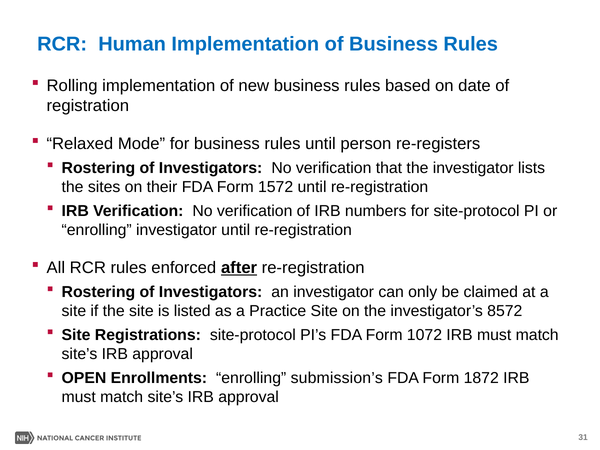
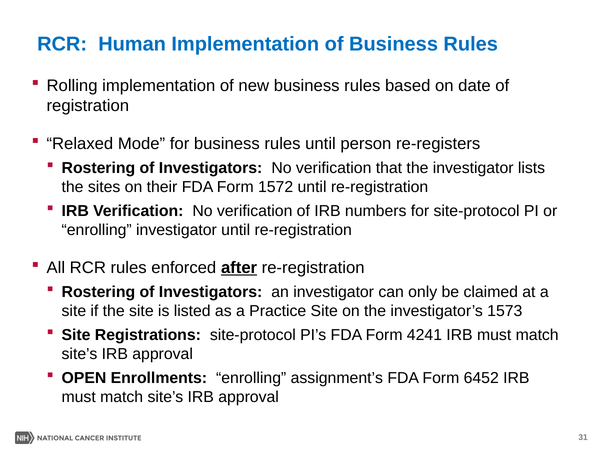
8572: 8572 -> 1573 (505, 311)
1072: 1072 -> 4241 (424, 335)
submission’s: submission’s -> assignment’s (337, 378)
1872: 1872 -> 6452 (481, 378)
